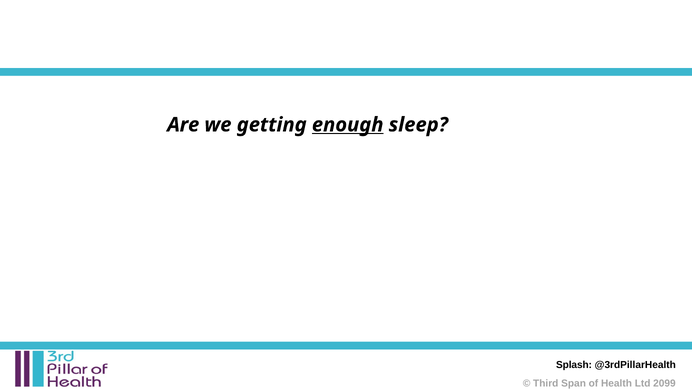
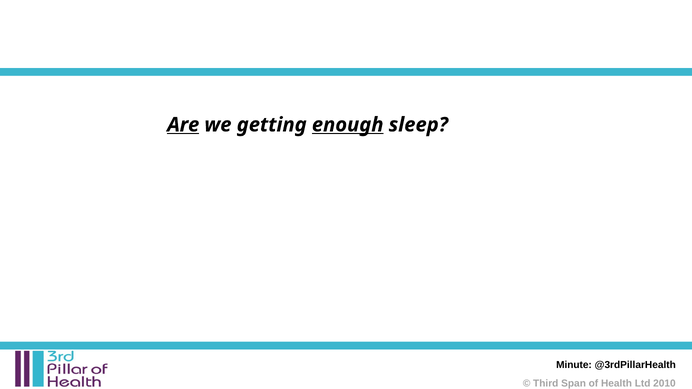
Are underline: none -> present (183, 125)
Splash: Splash -> Minute (574, 365)
2099: 2099 -> 2010 (664, 383)
